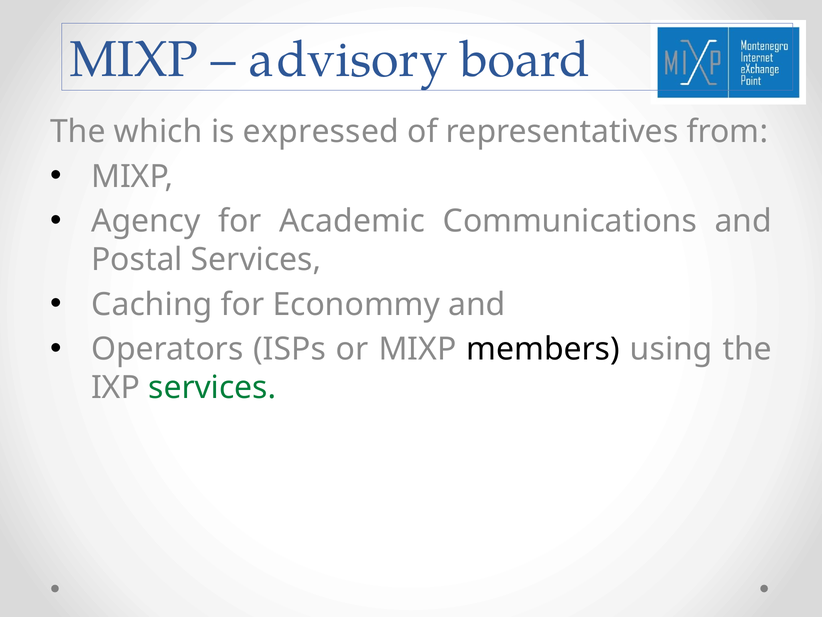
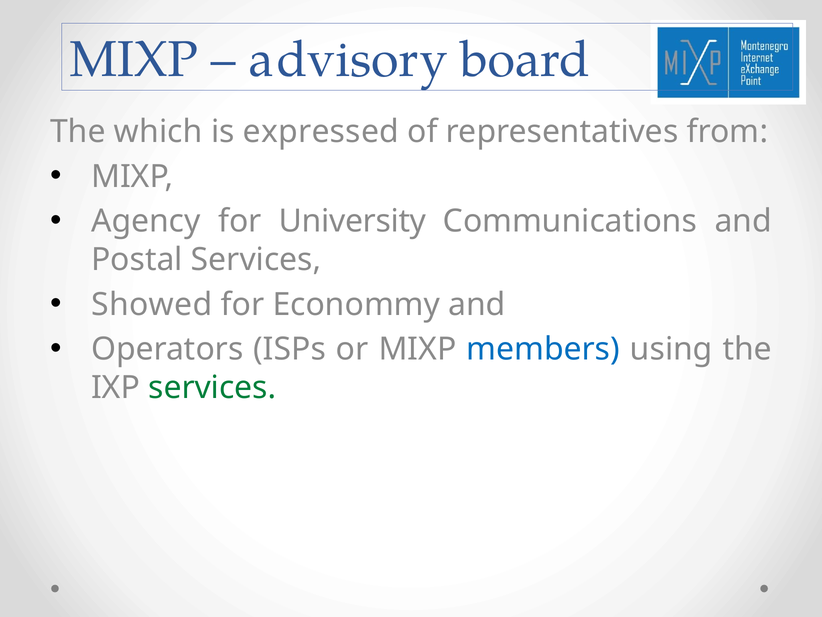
Academic: Academic -> University (352, 221)
Caching: Caching -> Showed (152, 304)
members colour: black -> blue (543, 349)
